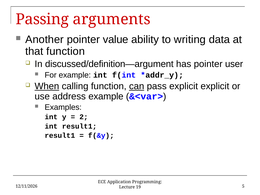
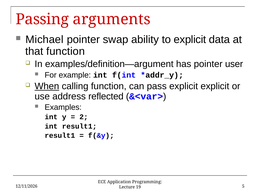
Another: Another -> Michael (45, 40)
value: value -> swap (116, 40)
to writing: writing -> explicit (190, 40)
discussed/definition—argument: discussed/definition—argument -> examples/definition—argument (109, 64)
can underline: present -> none (137, 86)
address example: example -> reflected (106, 96)
